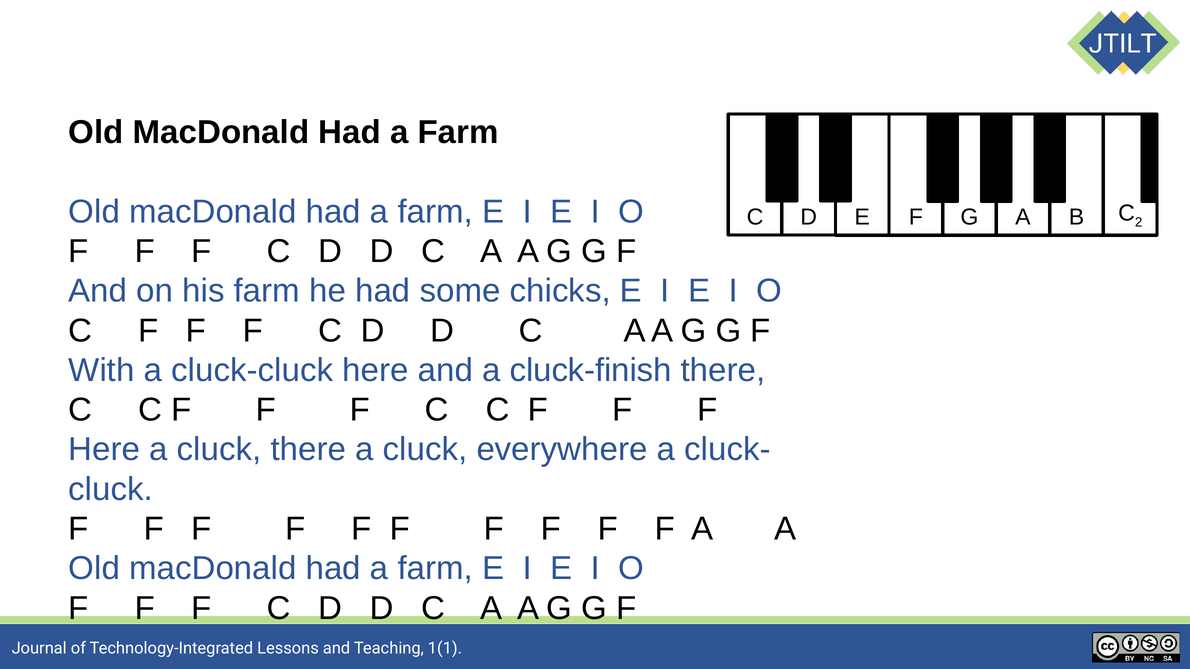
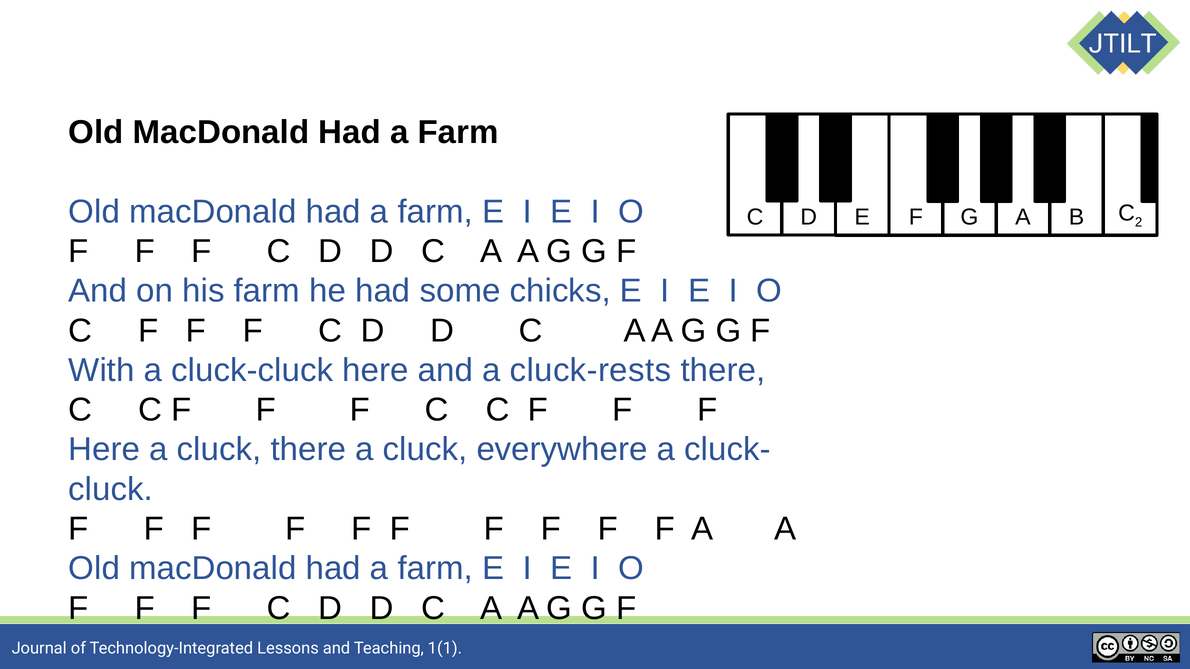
cluck-finish: cluck-finish -> cluck-rests (590, 370)
